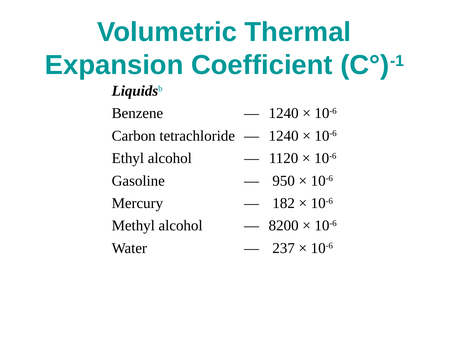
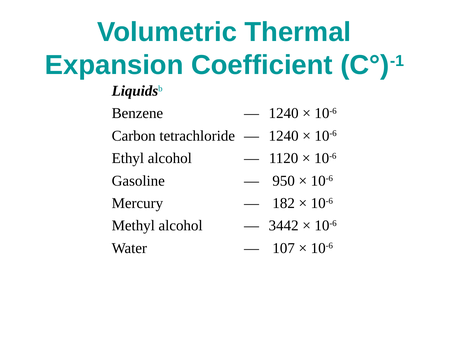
8200: 8200 -> 3442 (284, 226)
237: 237 -> 107 (284, 248)
